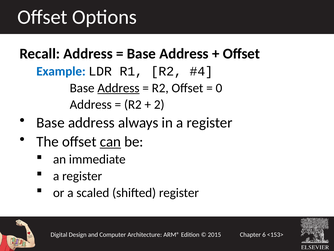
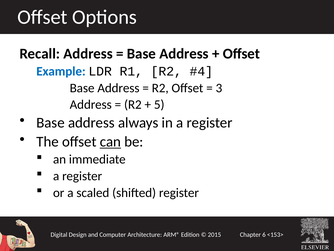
Address underline: present -> none (118, 88)
0: 0 -> 3 (219, 88)
2: 2 -> 5 (159, 104)
